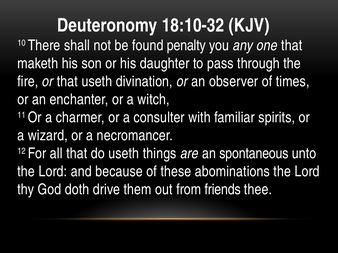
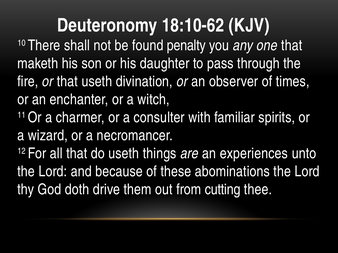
18:10-32: 18:10-32 -> 18:10-62 (193, 26)
spontaneous: spontaneous -> experiences (254, 154)
friends: friends -> cutting (223, 190)
